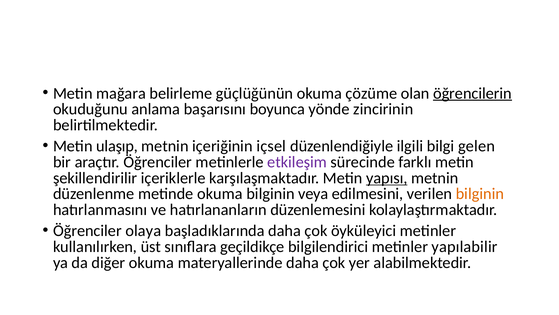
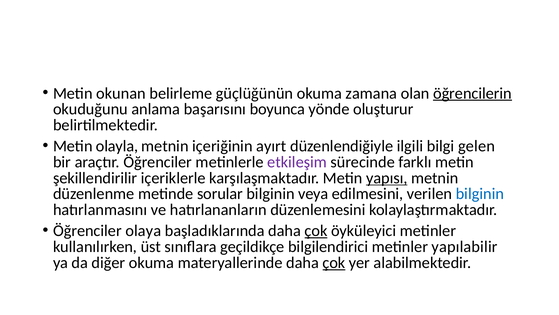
mağara: mağara -> okunan (121, 93)
çözüme: çözüme -> zamana (371, 93)
zincirinin: zincirinin -> oluşturur (383, 109)
ulaşıp: ulaşıp -> olayla (117, 146)
içsel: içsel -> ayırt (271, 146)
metinde okuma: okuma -> sorular (220, 194)
bilginin colour: orange -> blue (480, 194)
çok underline: none -> present (316, 230)
çok underline: none -> present (334, 262)
